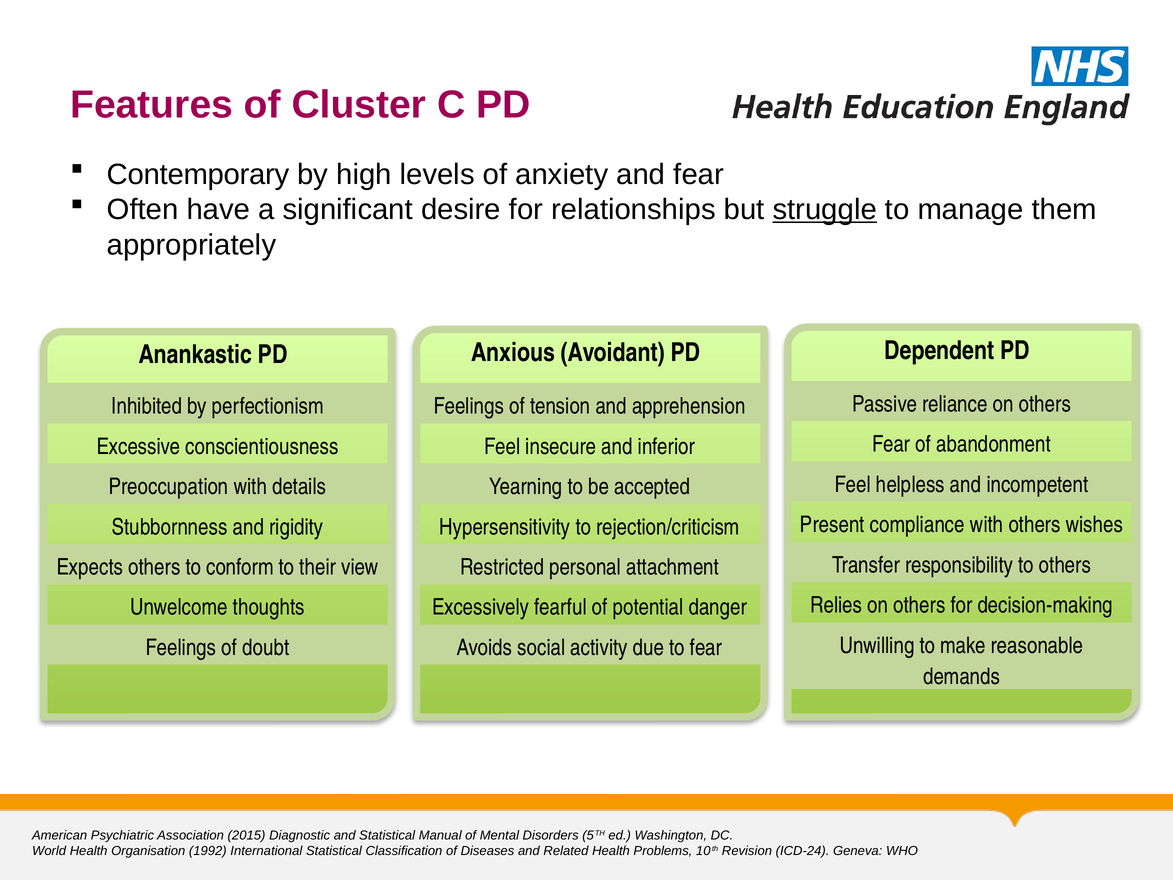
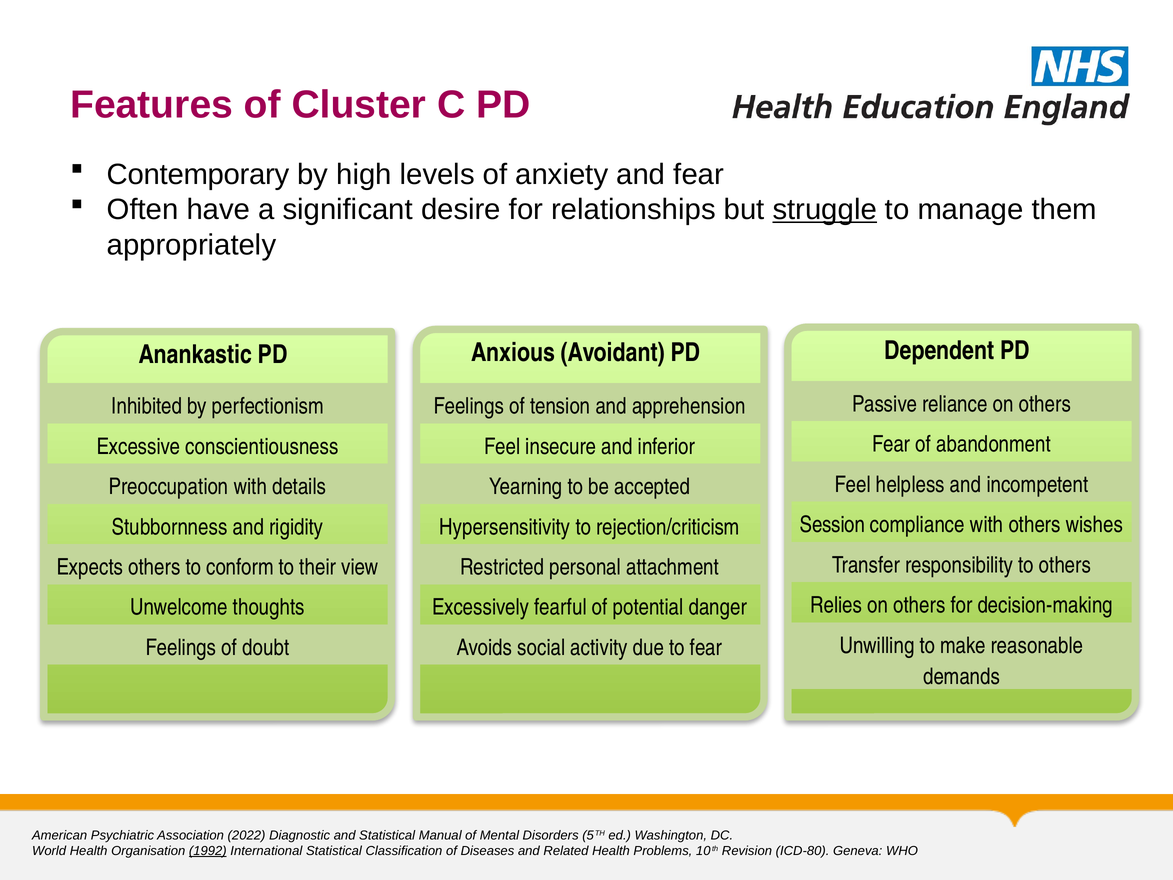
Present: Present -> Session (832, 525)
2015: 2015 -> 2022 (247, 835)
1992 underline: none -> present (208, 851)
ICD-24: ICD-24 -> ICD-80 (803, 851)
